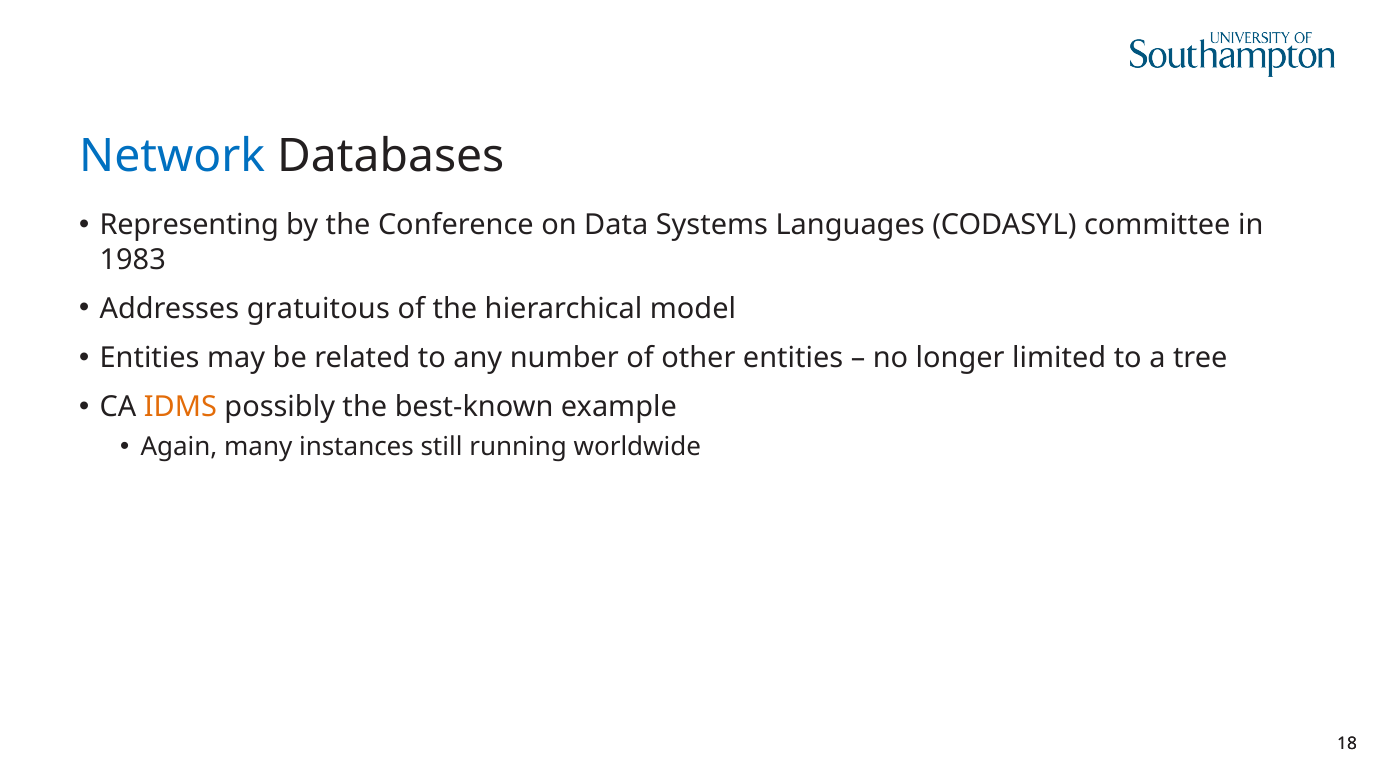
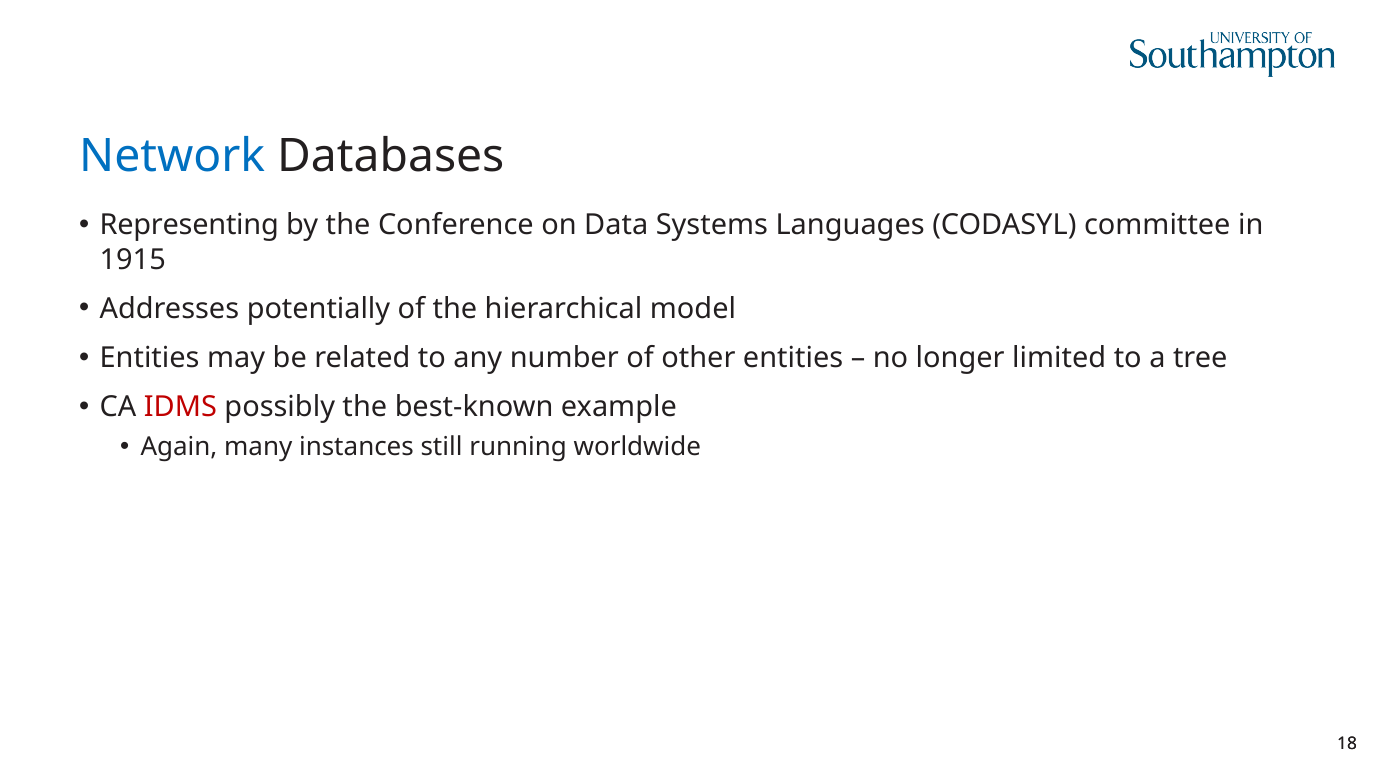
1983: 1983 -> 1915 (133, 260)
gratuitous: gratuitous -> potentially (318, 309)
IDMS colour: orange -> red (180, 407)
